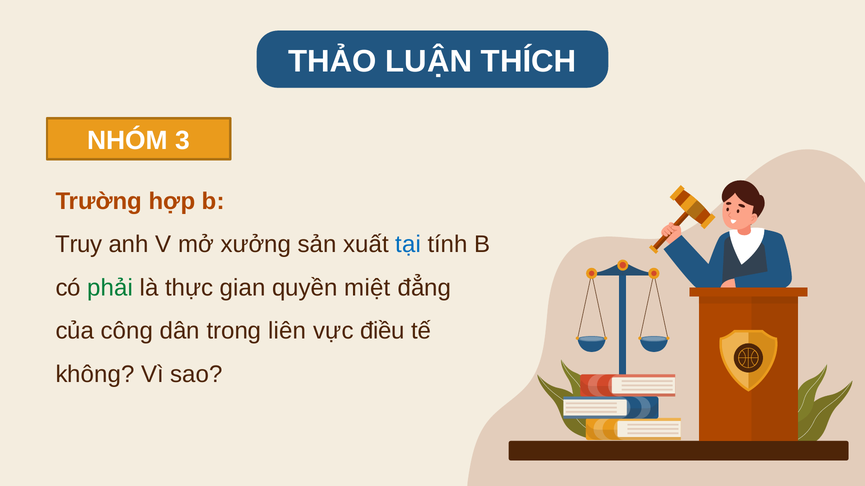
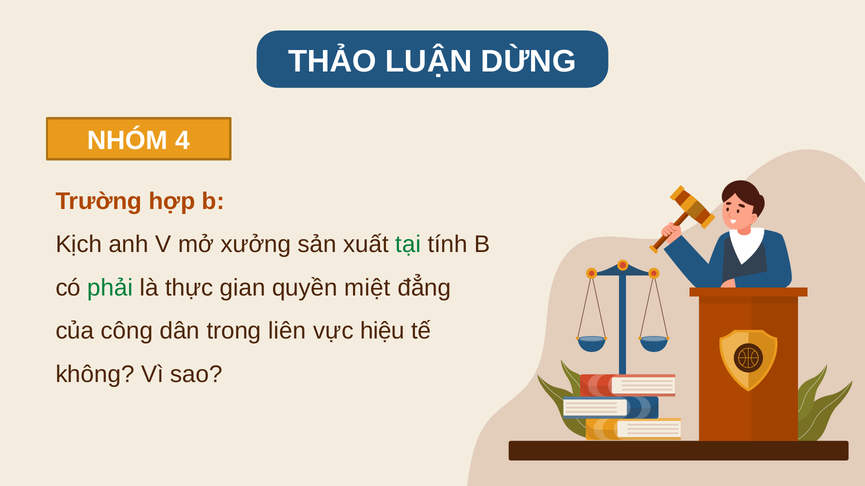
THÍCH: THÍCH -> DỪNG (529, 61)
3: 3 -> 4 (182, 141)
Truy: Truy -> Kịch (79, 245)
tại colour: blue -> green (408, 245)
điều: điều -> hiệu (382, 331)
